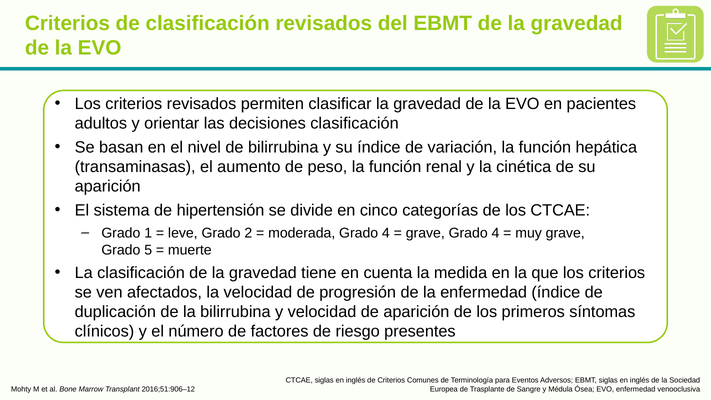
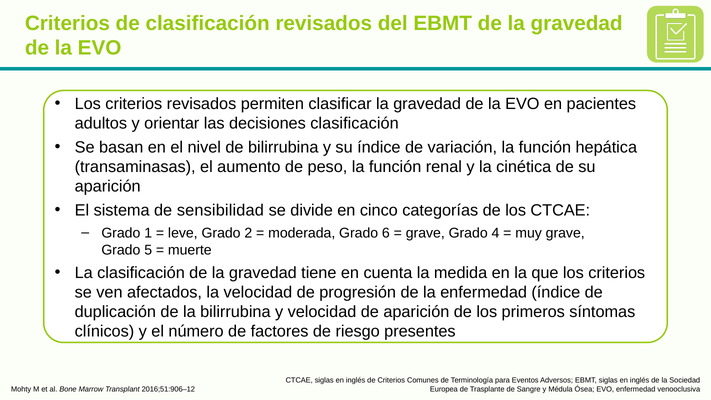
hipertensión: hipertensión -> sensibilidad (220, 210)
moderada Grado 4: 4 -> 6 (386, 233)
